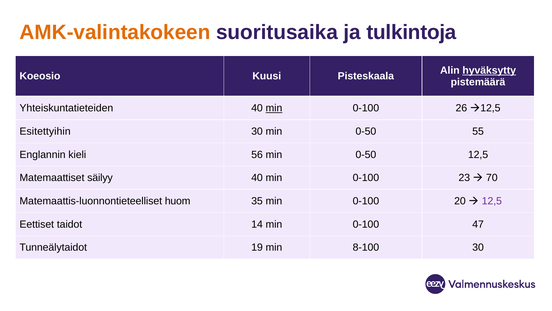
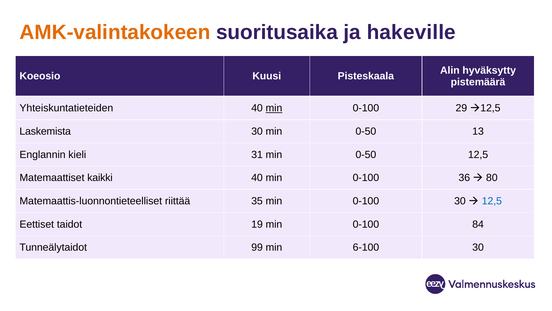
tulkintoja: tulkintoja -> hakeville (411, 32)
hyväksytty underline: present -> none (489, 70)
26: 26 -> 29 (461, 108)
Esitettyihin: Esitettyihin -> Laskemista (45, 131)
55: 55 -> 13 (478, 131)
56: 56 -> 31 (257, 154)
säilyy: säilyy -> kaikki (100, 178)
23: 23 -> 36 (464, 178)
70: 70 -> 80 (492, 178)
huom: huom -> riittää (178, 201)
0-100 20: 20 -> 30 (460, 201)
12,5 colour: purple -> blue (492, 201)
14: 14 -> 19 (257, 224)
47: 47 -> 84 (478, 224)
19: 19 -> 99 (257, 247)
8-100: 8-100 -> 6-100 (366, 247)
